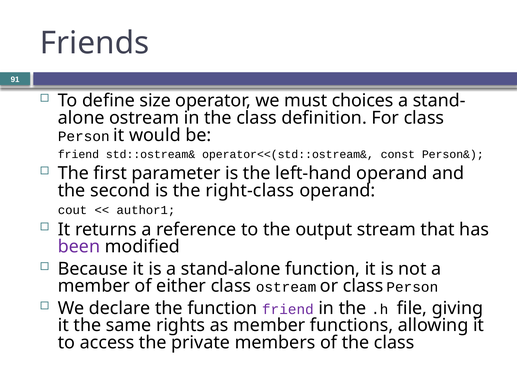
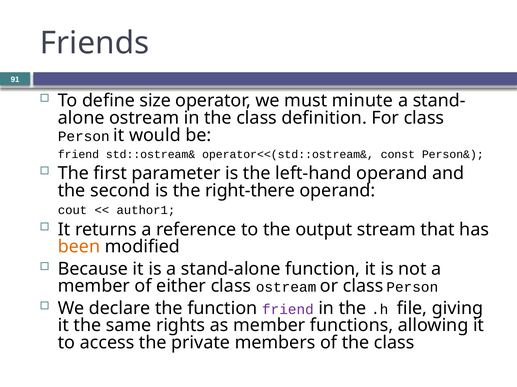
choices: choices -> minute (363, 101)
right-class: right-class -> right-there (250, 191)
been colour: purple -> orange (79, 247)
